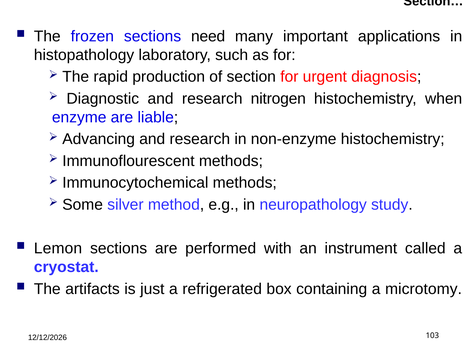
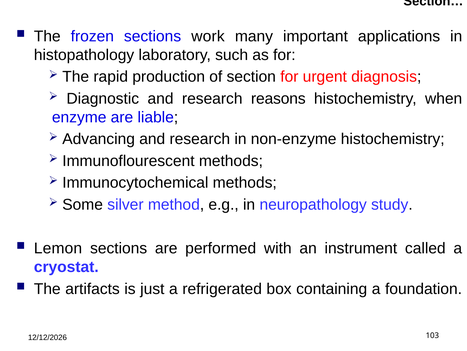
need: need -> work (208, 36)
nitrogen: nitrogen -> reasons (278, 98)
microtomy: microtomy -> foundation (424, 288)
